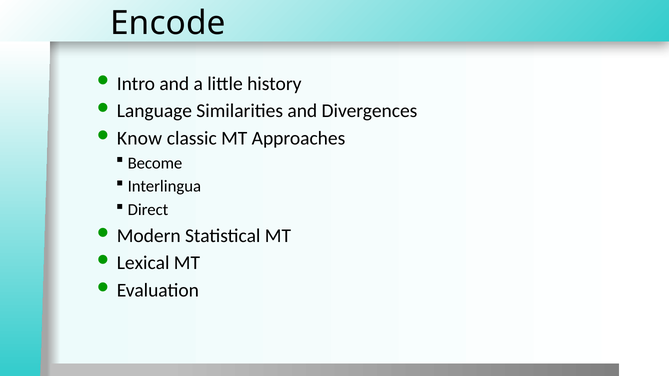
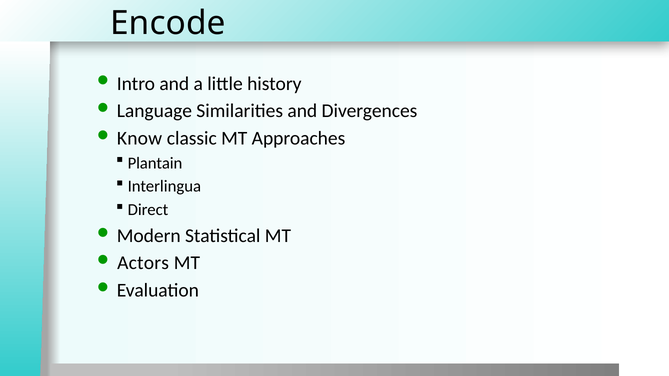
Become: Become -> Plantain (155, 163)
Lexical: Lexical -> Actors (143, 263)
